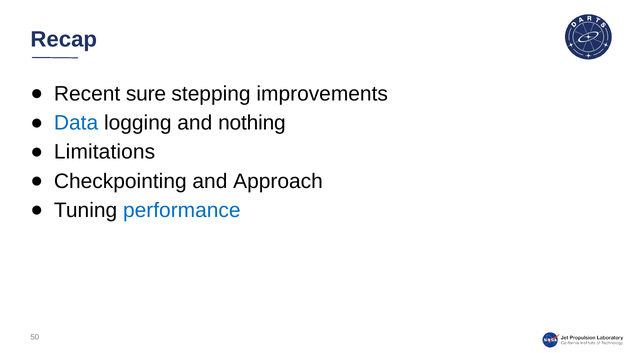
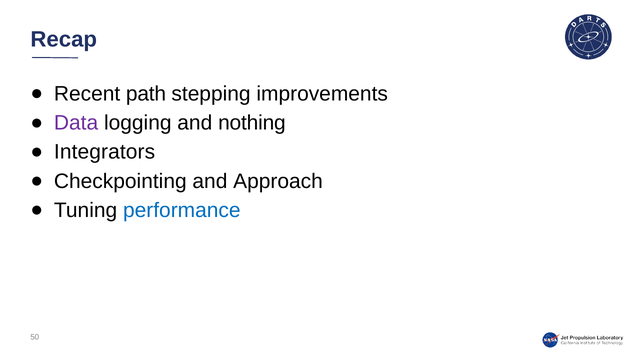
sure: sure -> path (146, 94)
Data colour: blue -> purple (76, 123)
Limitations: Limitations -> Integrators (105, 152)
